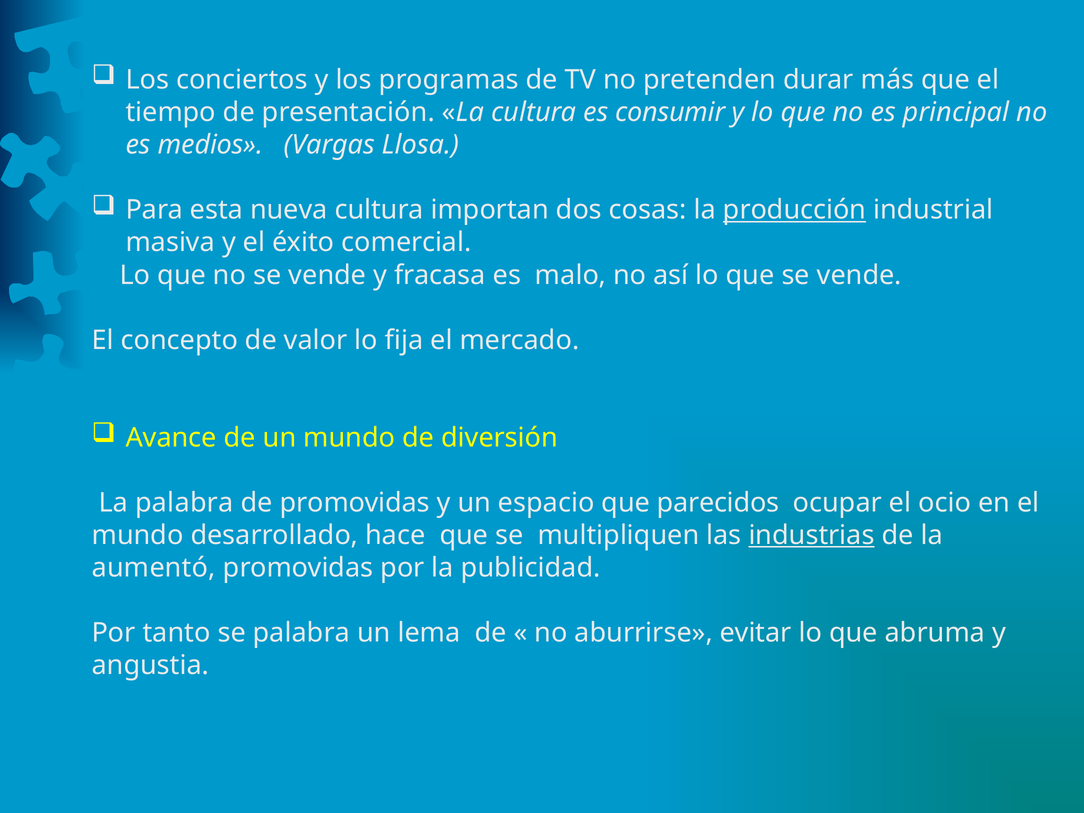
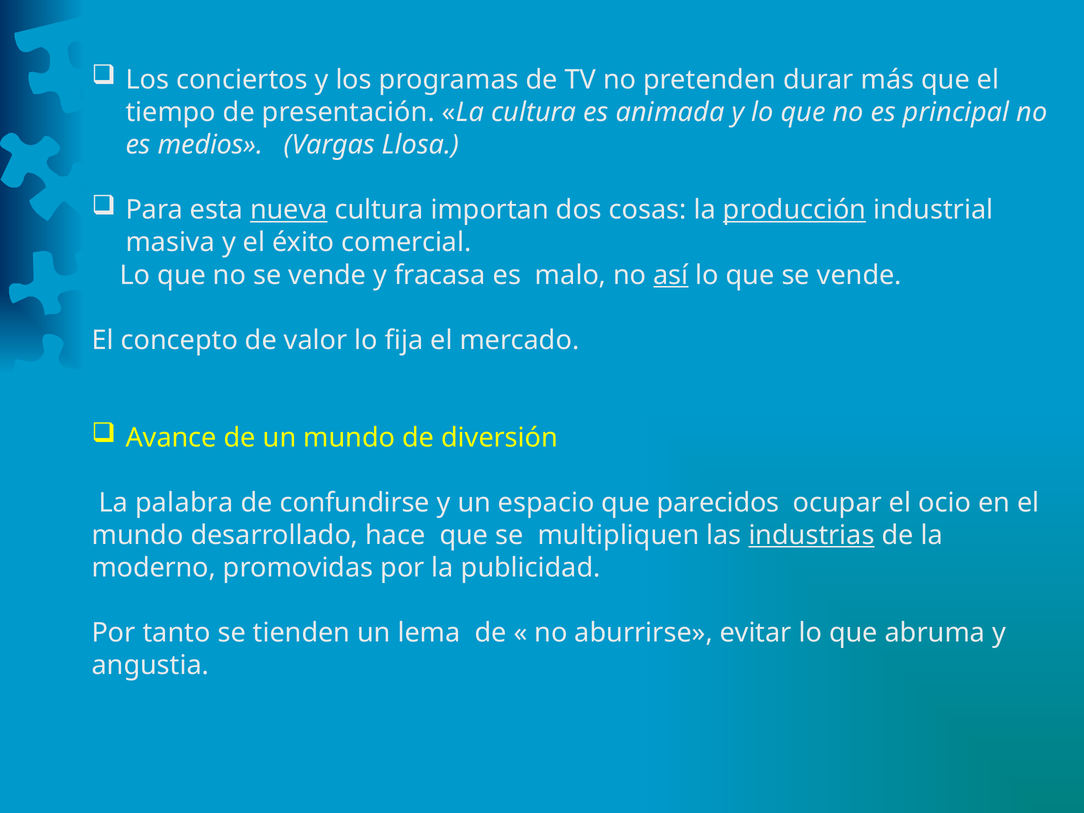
consumir: consumir -> animada (670, 112)
nueva underline: none -> present (289, 210)
así underline: none -> present (671, 275)
de promovidas: promovidas -> confundirse (355, 503)
aumentó: aumentó -> moderno (154, 568)
se palabra: palabra -> tienden (301, 633)
